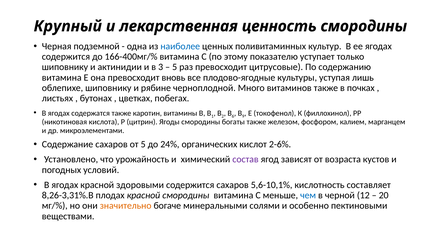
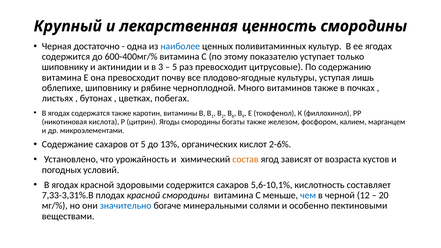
подземной: подземной -> достаточно (97, 46)
166-400мг/%: 166-400мг/% -> 600-400мг/% (131, 57)
вновь: вновь -> почву (173, 78)
24%: 24% -> 13% (170, 145)
состав colour: purple -> orange (245, 160)
8,26-3,31%.В: 8,26-3,31%.В -> 7,33-3,31%.В (68, 195)
значительно colour: orange -> blue (126, 206)
